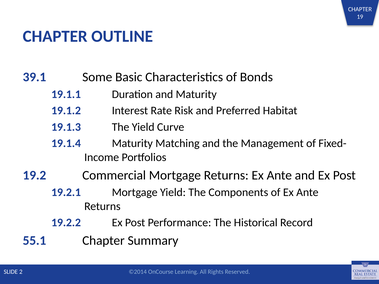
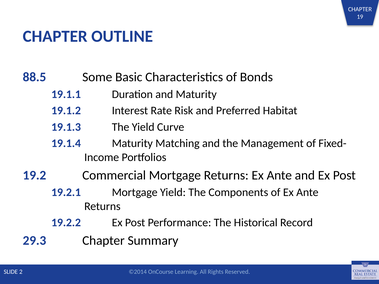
39.1: 39.1 -> 88.5 (34, 77)
55.1: 55.1 -> 29.3 (34, 241)
